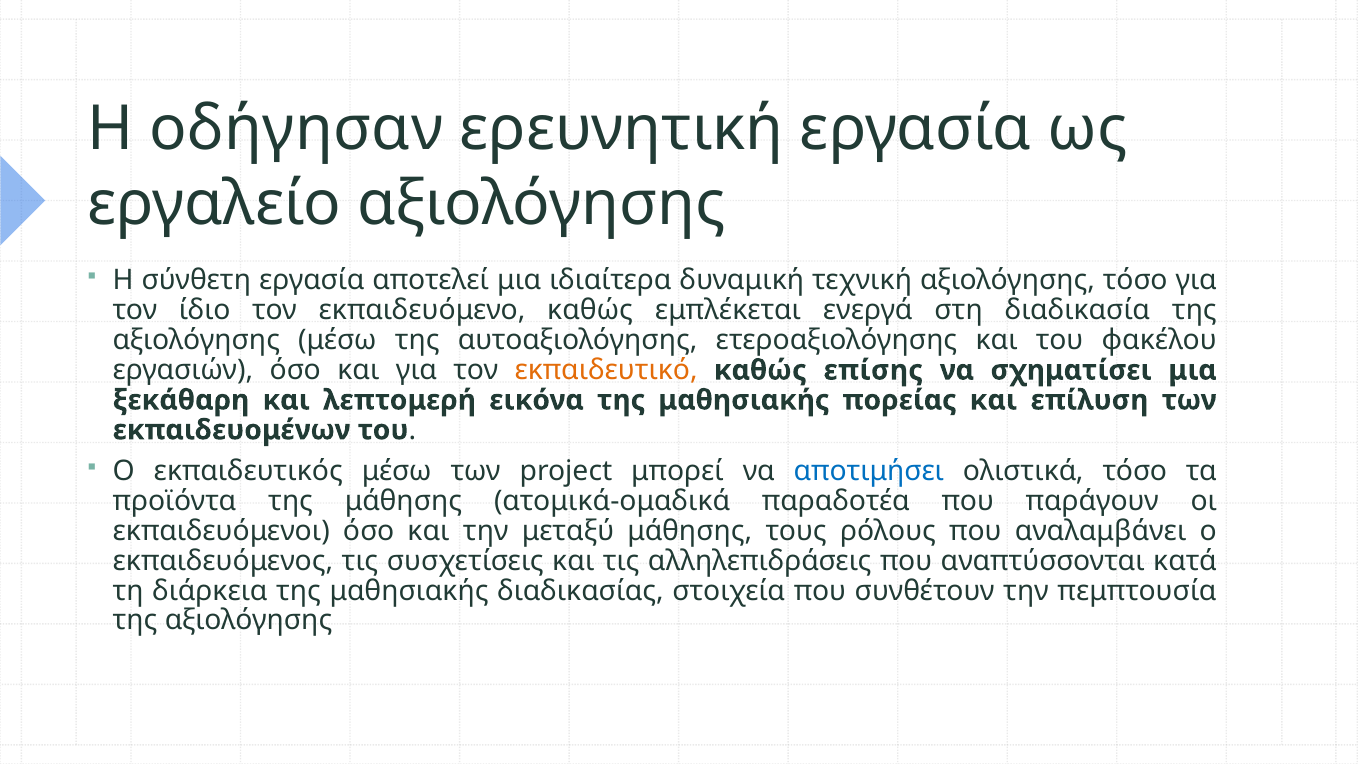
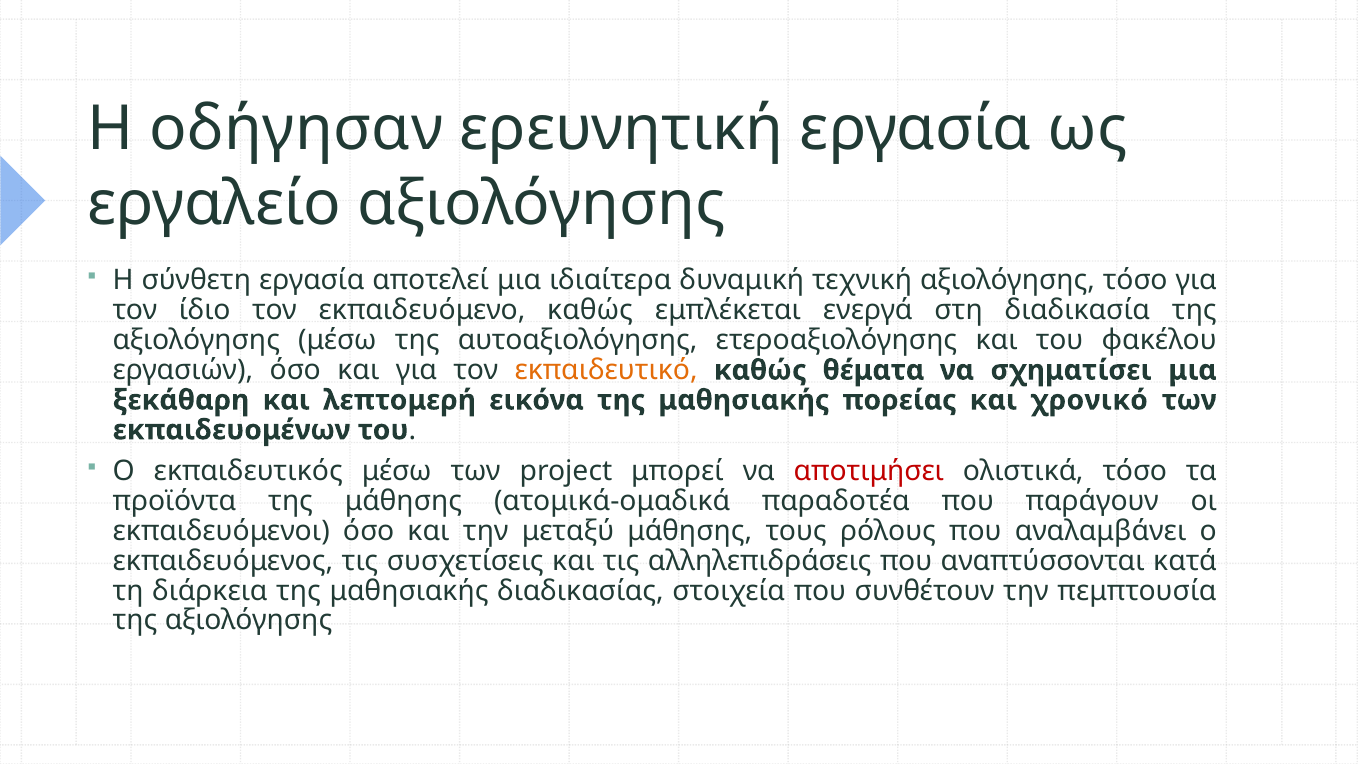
επίσης: επίσης -> θέματα (873, 370)
επίλυση: επίλυση -> χρονικό (1089, 400)
αποτιμήσει colour: blue -> red (869, 471)
